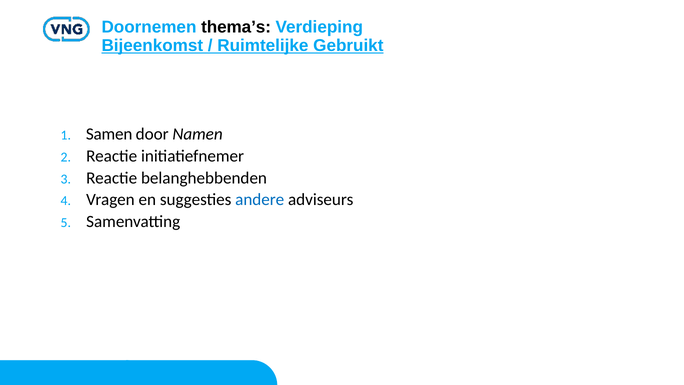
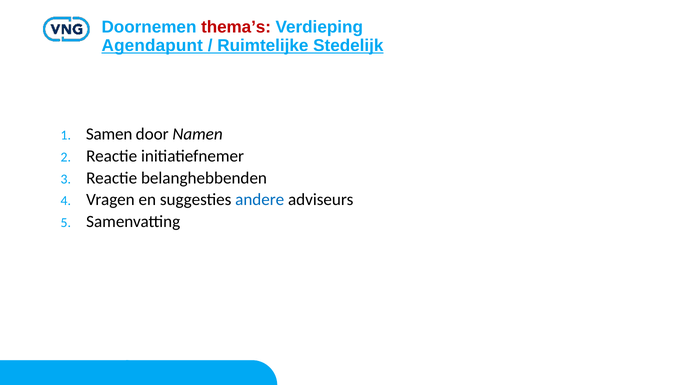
thema’s colour: black -> red (236, 27)
Bijeenkomst: Bijeenkomst -> Agendapunt (152, 45)
Gebruikt: Gebruikt -> Stedelijk (348, 45)
